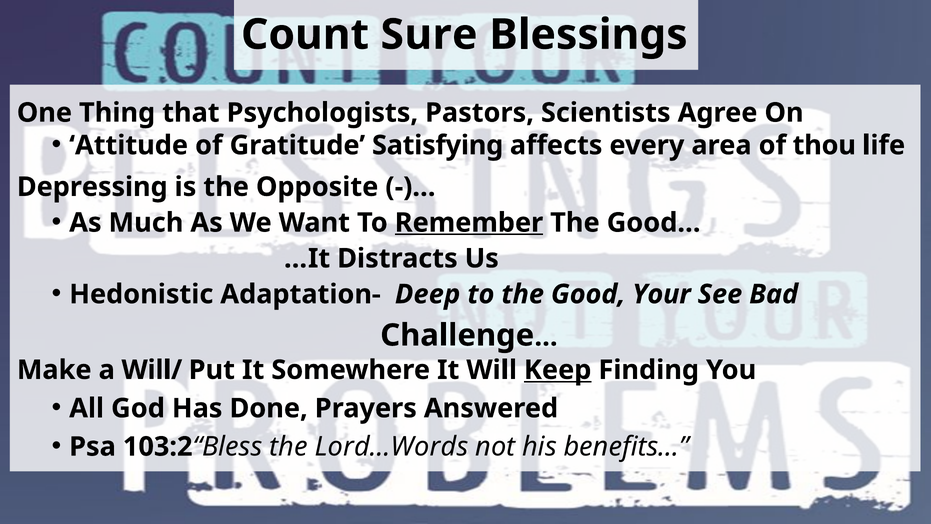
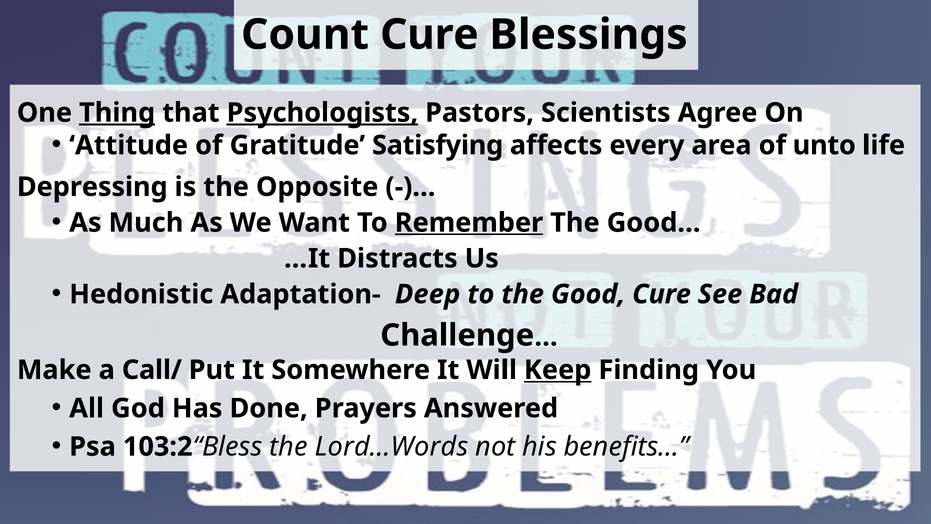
Count Sure: Sure -> Cure (429, 35)
Thing underline: none -> present (117, 113)
Psychologists underline: none -> present (322, 113)
thou: thou -> unto (824, 145)
Good Your: Your -> Cure (662, 294)
Will/: Will/ -> Call/ (152, 370)
